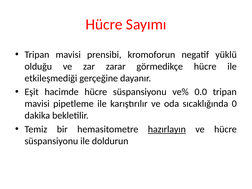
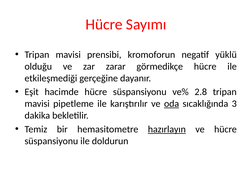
0.0: 0.0 -> 2.8 (201, 92)
oda underline: none -> present (172, 104)
0: 0 -> 3 (234, 104)
